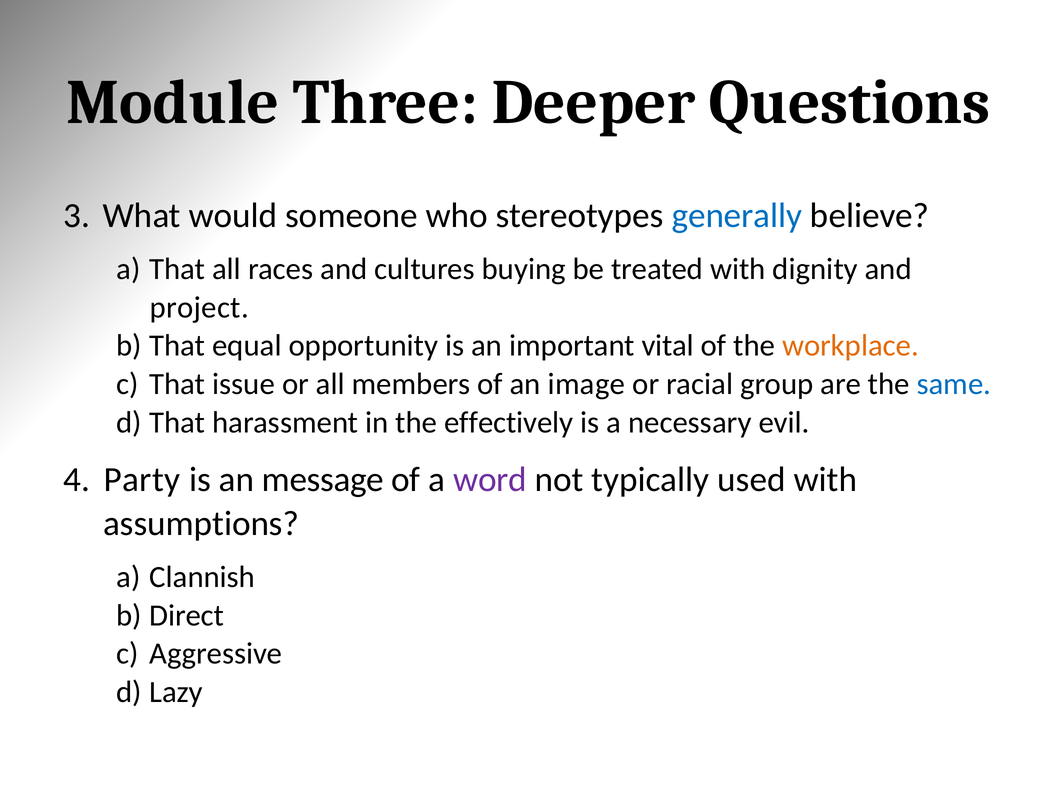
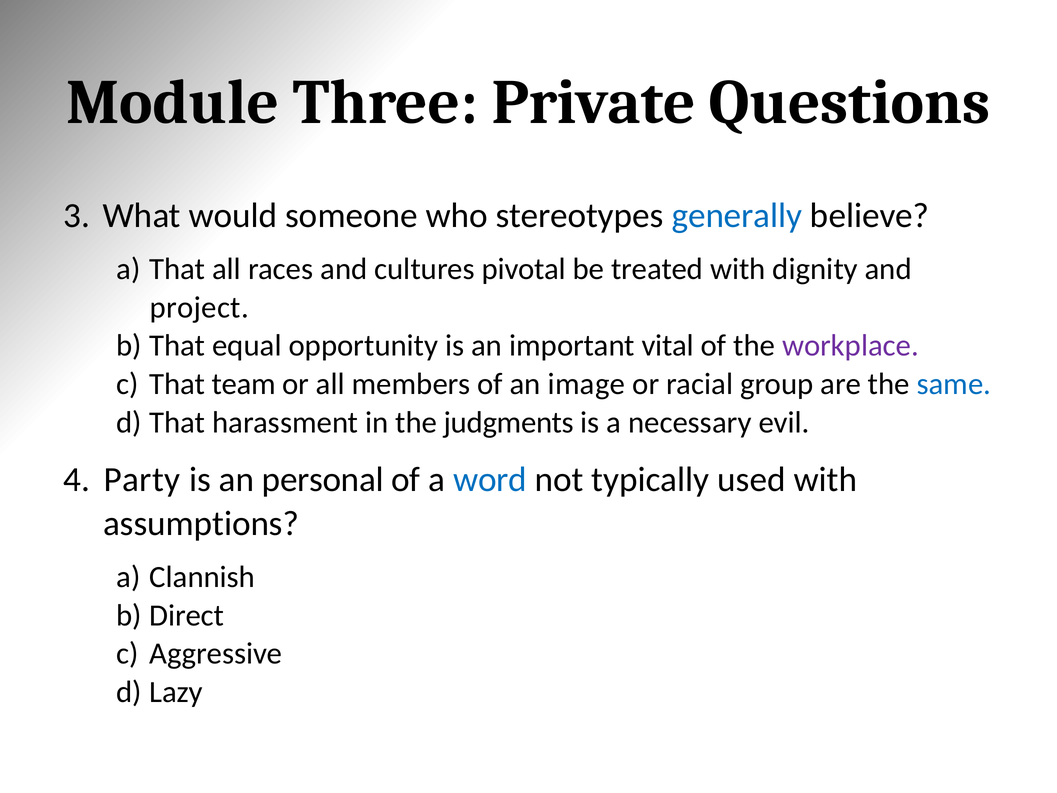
Deeper: Deeper -> Private (594, 102)
buying: buying -> pivotal (524, 269)
workplace colour: orange -> purple (850, 346)
issue: issue -> team (244, 384)
effectively: effectively -> judgments (509, 422)
message: message -> personal (323, 479)
word colour: purple -> blue (490, 479)
